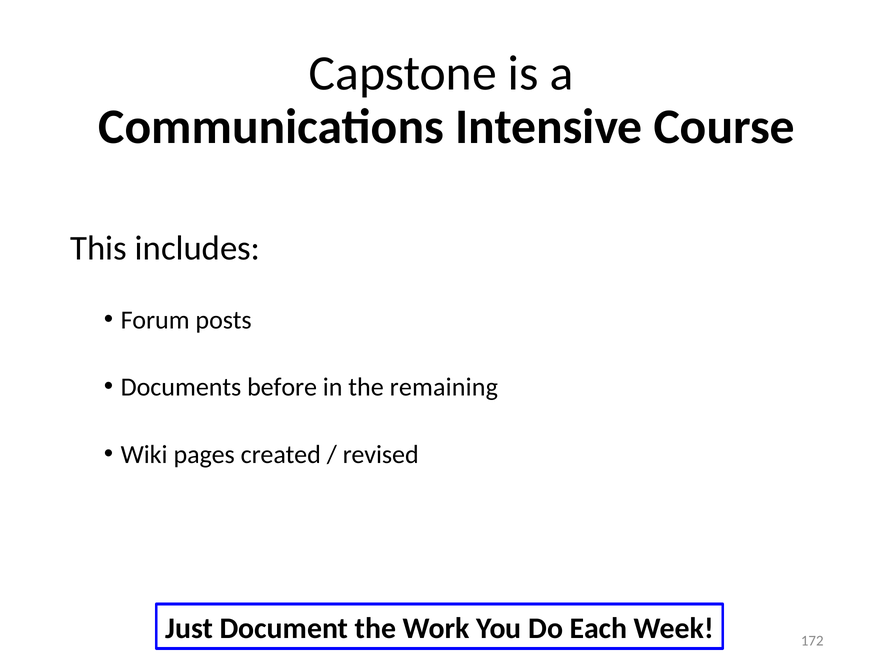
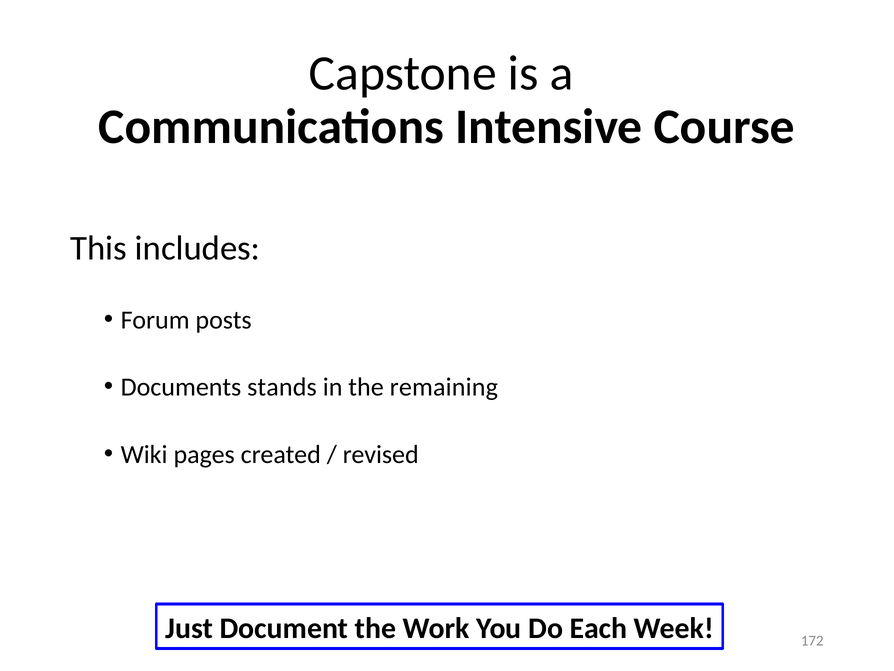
before: before -> stands (282, 387)
